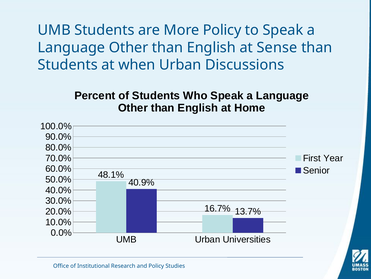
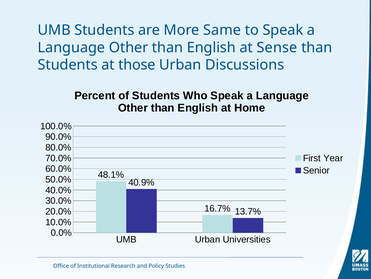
More Policy: Policy -> Same (222, 30)
when: when -> those (137, 65)
